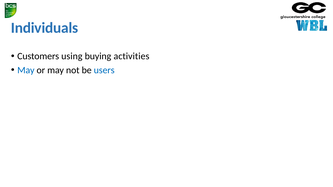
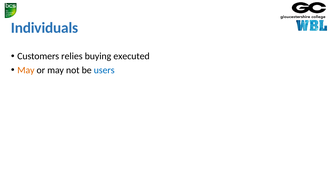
using: using -> relies (72, 56)
activities: activities -> executed (132, 56)
May colour: blue -> orange (26, 70)
